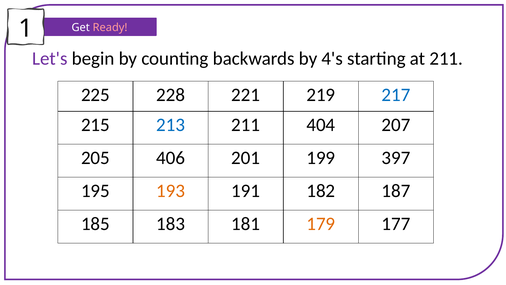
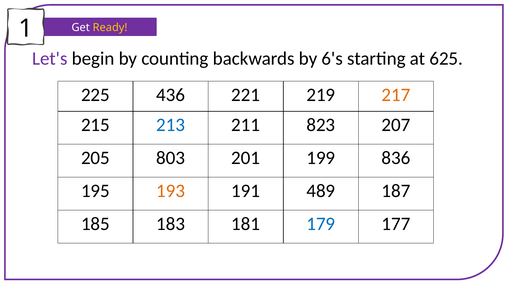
Ready colour: pink -> yellow (110, 27)
4's: 4's -> 6's (332, 59)
at 211: 211 -> 625 (446, 59)
228: 228 -> 436 (171, 95)
217 colour: blue -> orange (396, 95)
404: 404 -> 823 (321, 125)
406: 406 -> 803 (171, 158)
397: 397 -> 836 (396, 158)
182: 182 -> 489 (321, 191)
179 colour: orange -> blue (321, 224)
